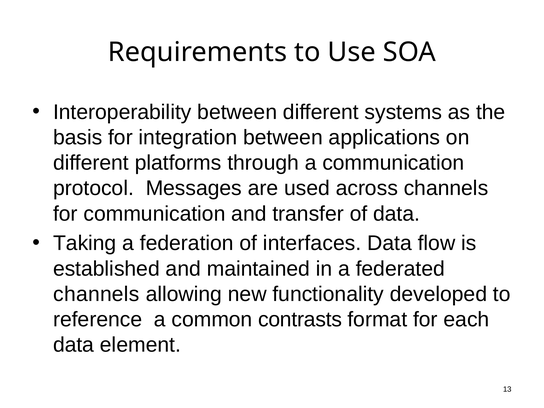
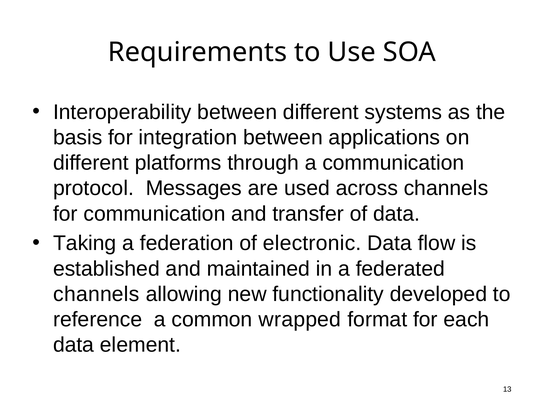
interfaces: interfaces -> electronic (312, 243)
contrasts: contrasts -> wrapped (300, 320)
